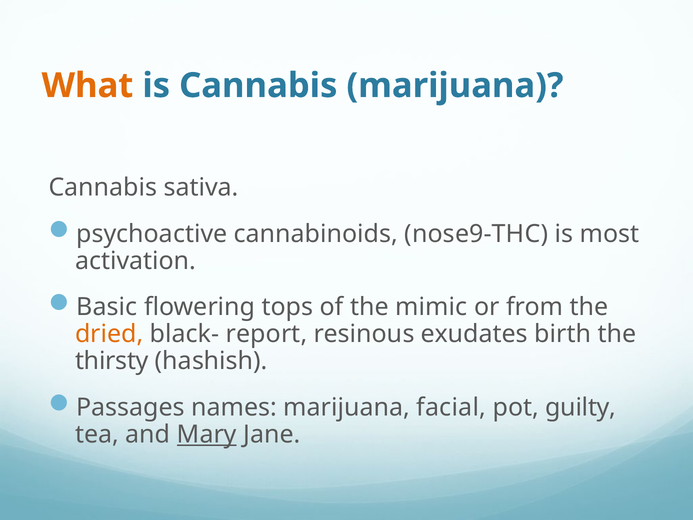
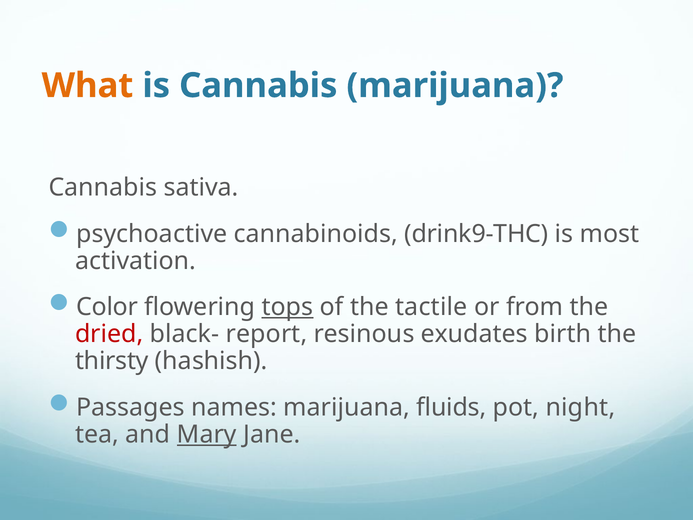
nose9-THC: nose9-THC -> drink9-THC (476, 234)
Basic: Basic -> Color (107, 307)
tops underline: none -> present (287, 307)
mimic: mimic -> tactile (431, 307)
dried colour: orange -> red (109, 334)
facial: facial -> fluids (451, 407)
guilty: guilty -> night (580, 407)
